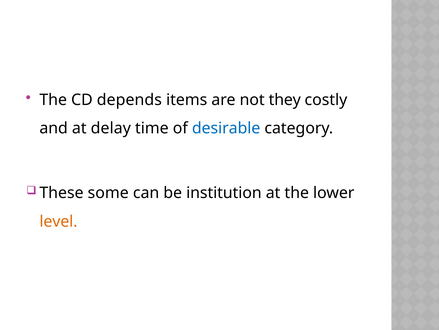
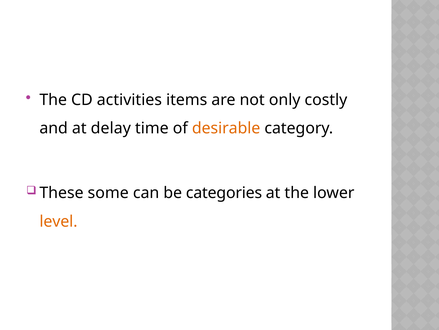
depends: depends -> activities (129, 100)
they: they -> only (285, 100)
desirable colour: blue -> orange (226, 128)
institution: institution -> categories (224, 192)
